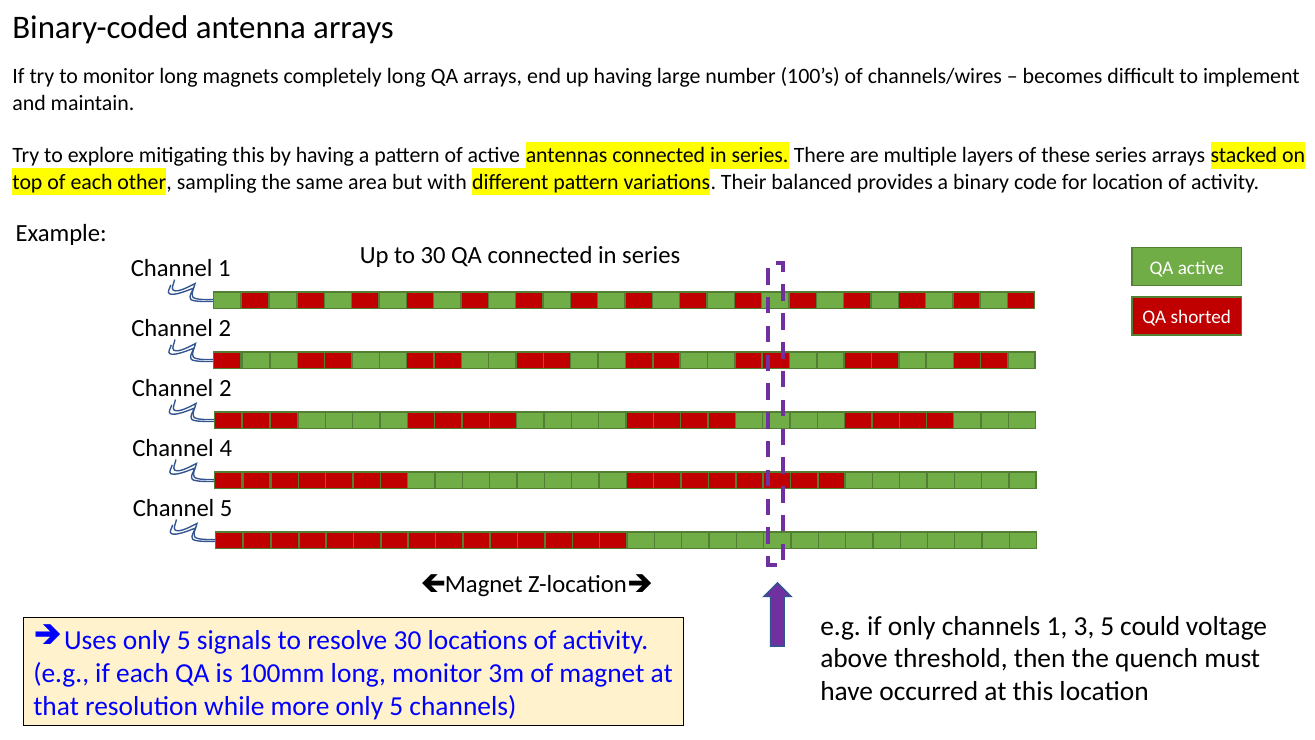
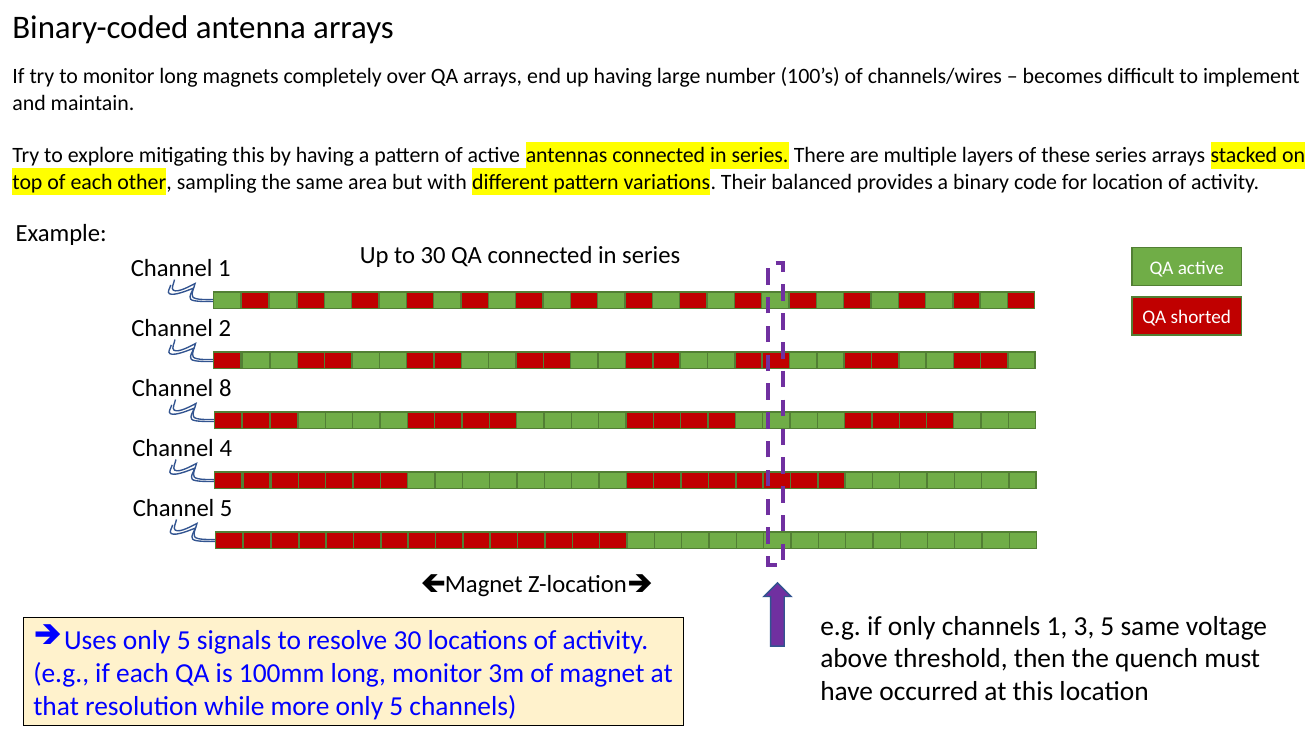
completely long: long -> over (406, 77)
2: 2 -> 8 (225, 388)
5 could: could -> same (1150, 626)
